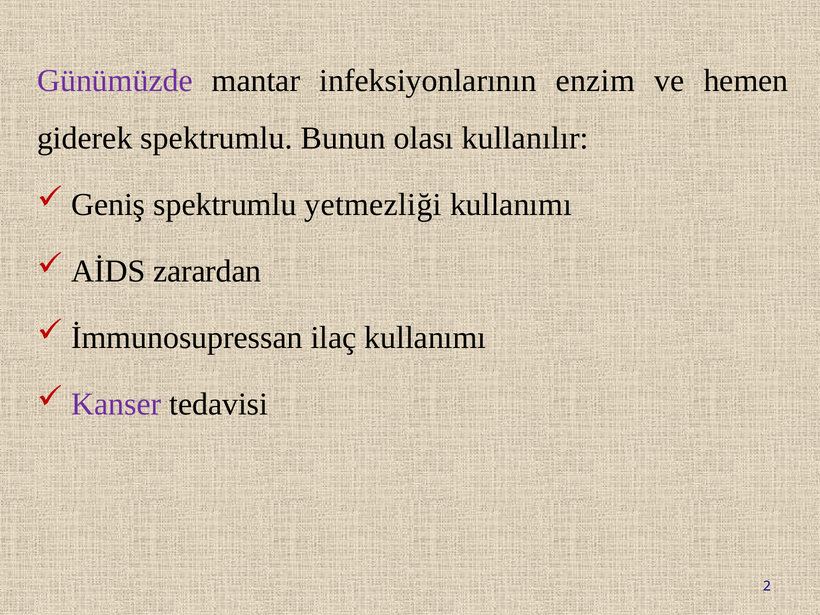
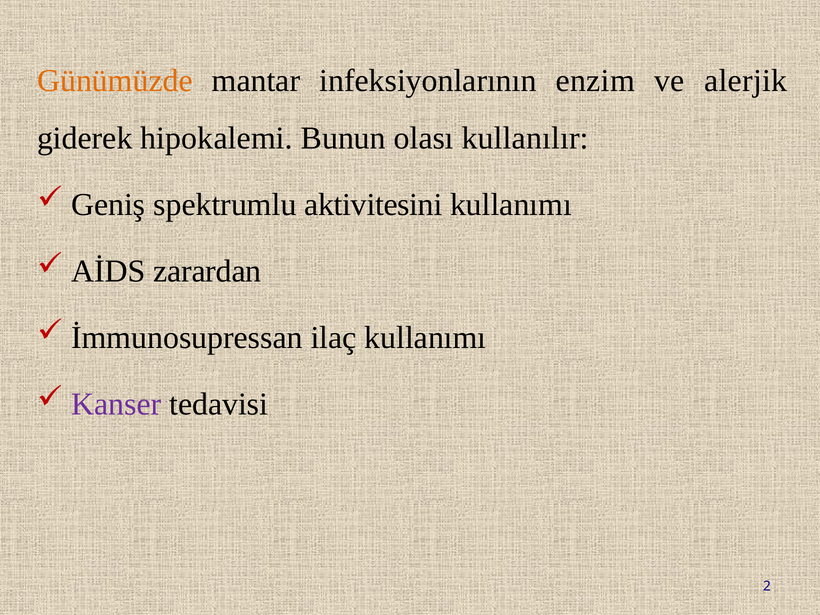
Günümüzde colour: purple -> orange (115, 81)
hemen: hemen -> alerjik (746, 81)
giderek spektrumlu: spektrumlu -> hipokalemi (217, 138)
yetmezliği: yetmezliği -> aktivitesini (373, 205)
